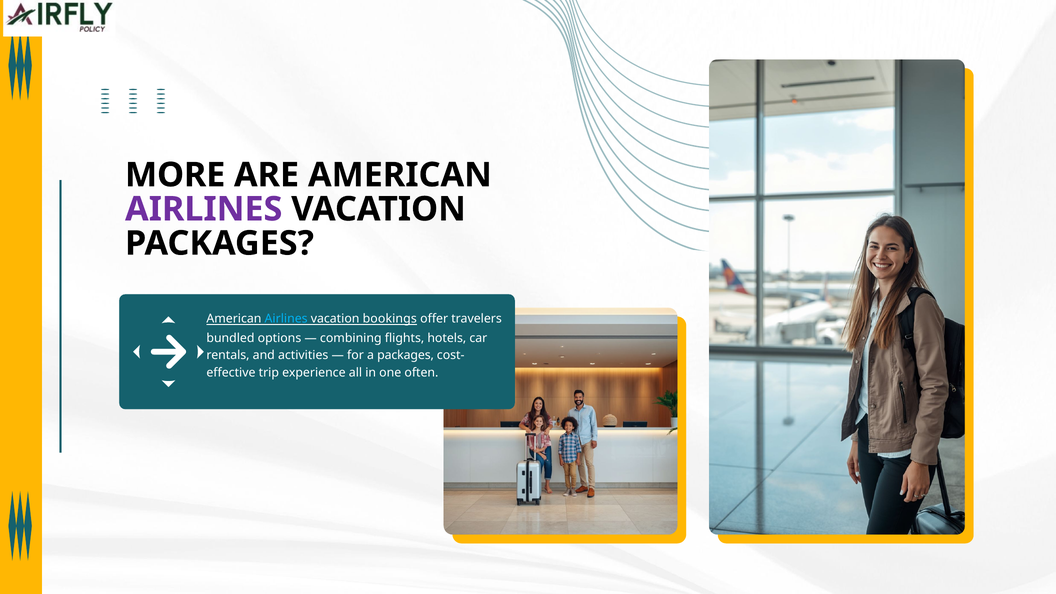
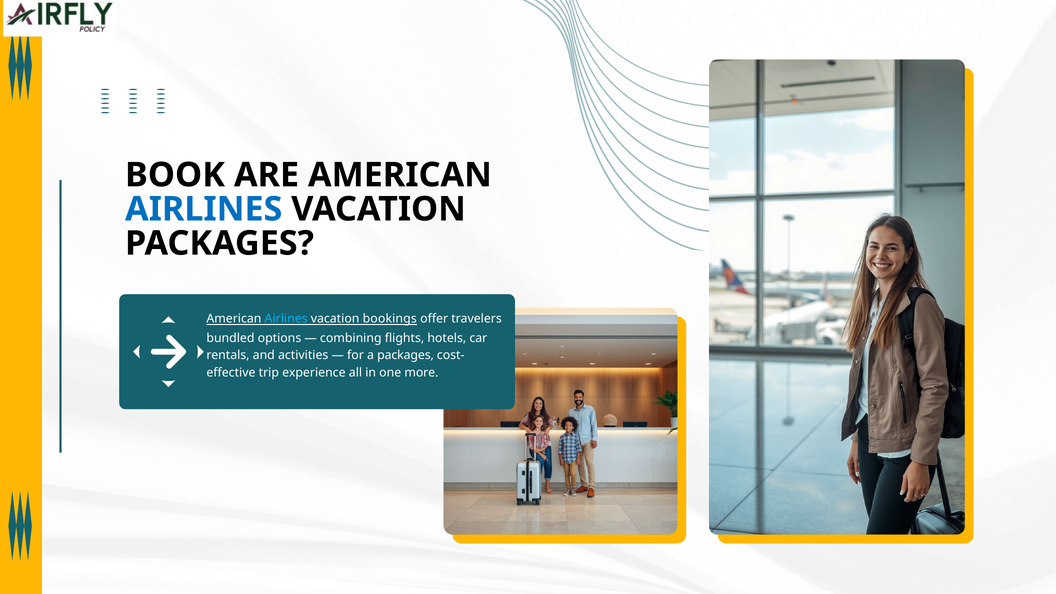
MORE: MORE -> BOOK (175, 175)
AIRLINES colour: purple -> blue (204, 209)
often: often -> more (421, 372)
